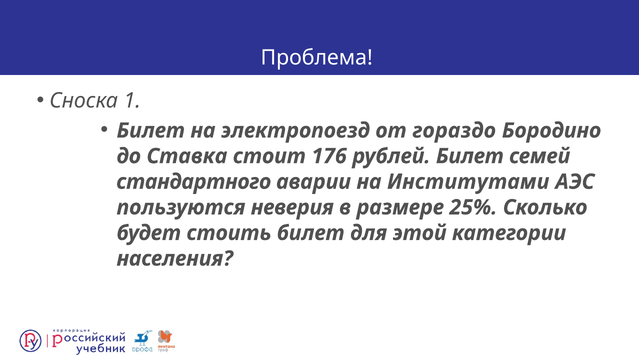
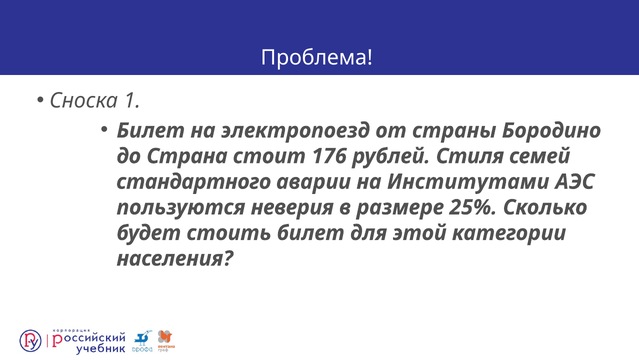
гораздо: гораздо -> страны (454, 130)
Ставка: Ставка -> Страна (187, 156)
рублей Билет: Билет -> Стиля (470, 156)
